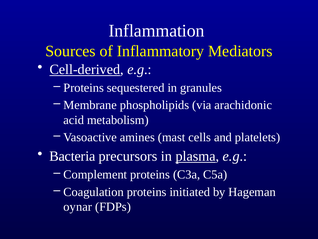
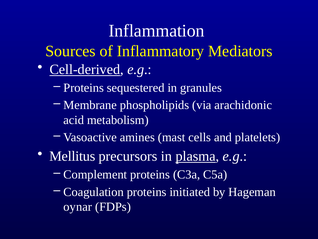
Bacteria: Bacteria -> Mellitus (72, 156)
